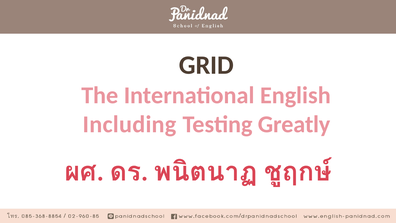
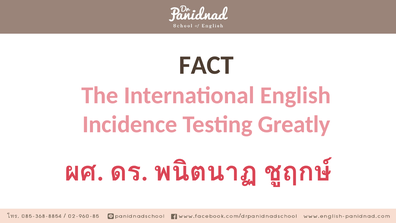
GRID: GRID -> FACT (206, 65)
Including: Including -> Incidence (130, 124)
